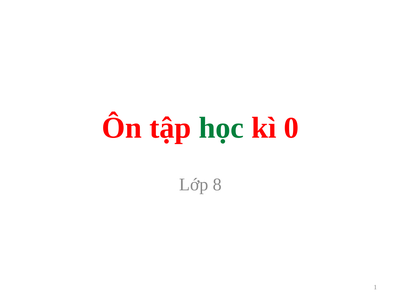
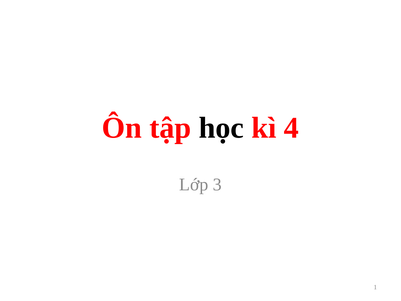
học colour: green -> black (221, 128)
0: 0 -> 4 (291, 128)
8: 8 -> 3 (217, 184)
